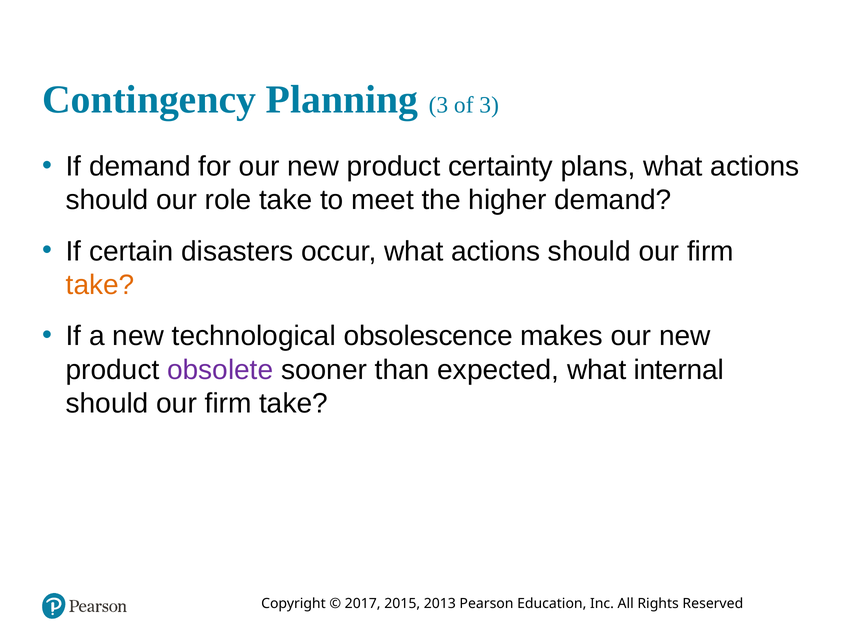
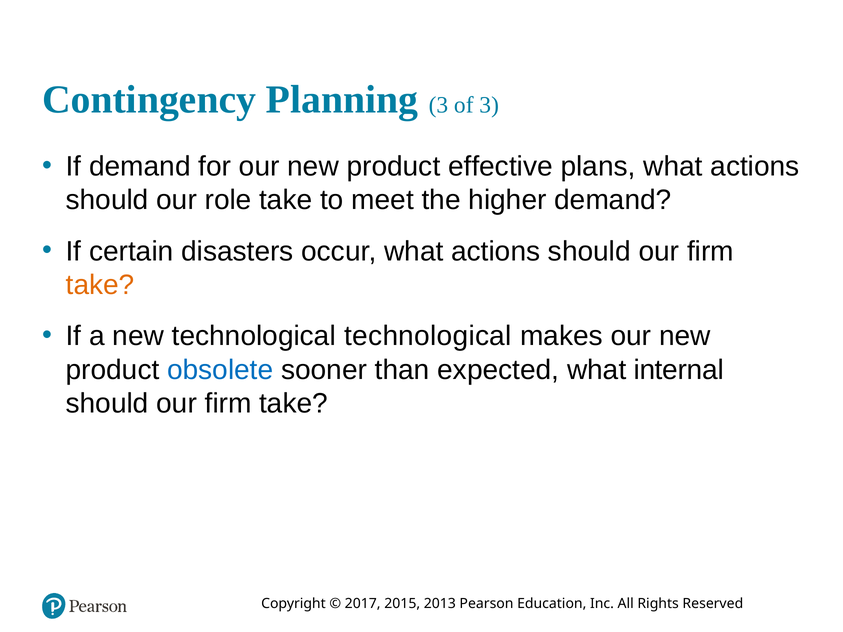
certainty: certainty -> effective (500, 166)
technological obsolescence: obsolescence -> technological (428, 336)
obsolete colour: purple -> blue (220, 370)
